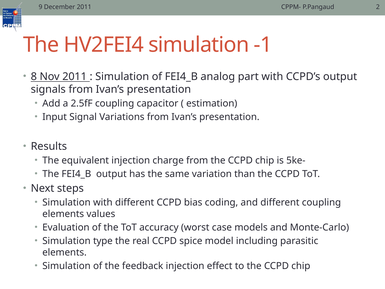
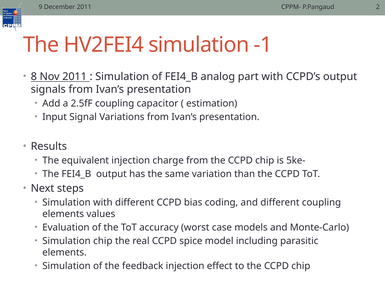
Simulation type: type -> chip (103, 241)
